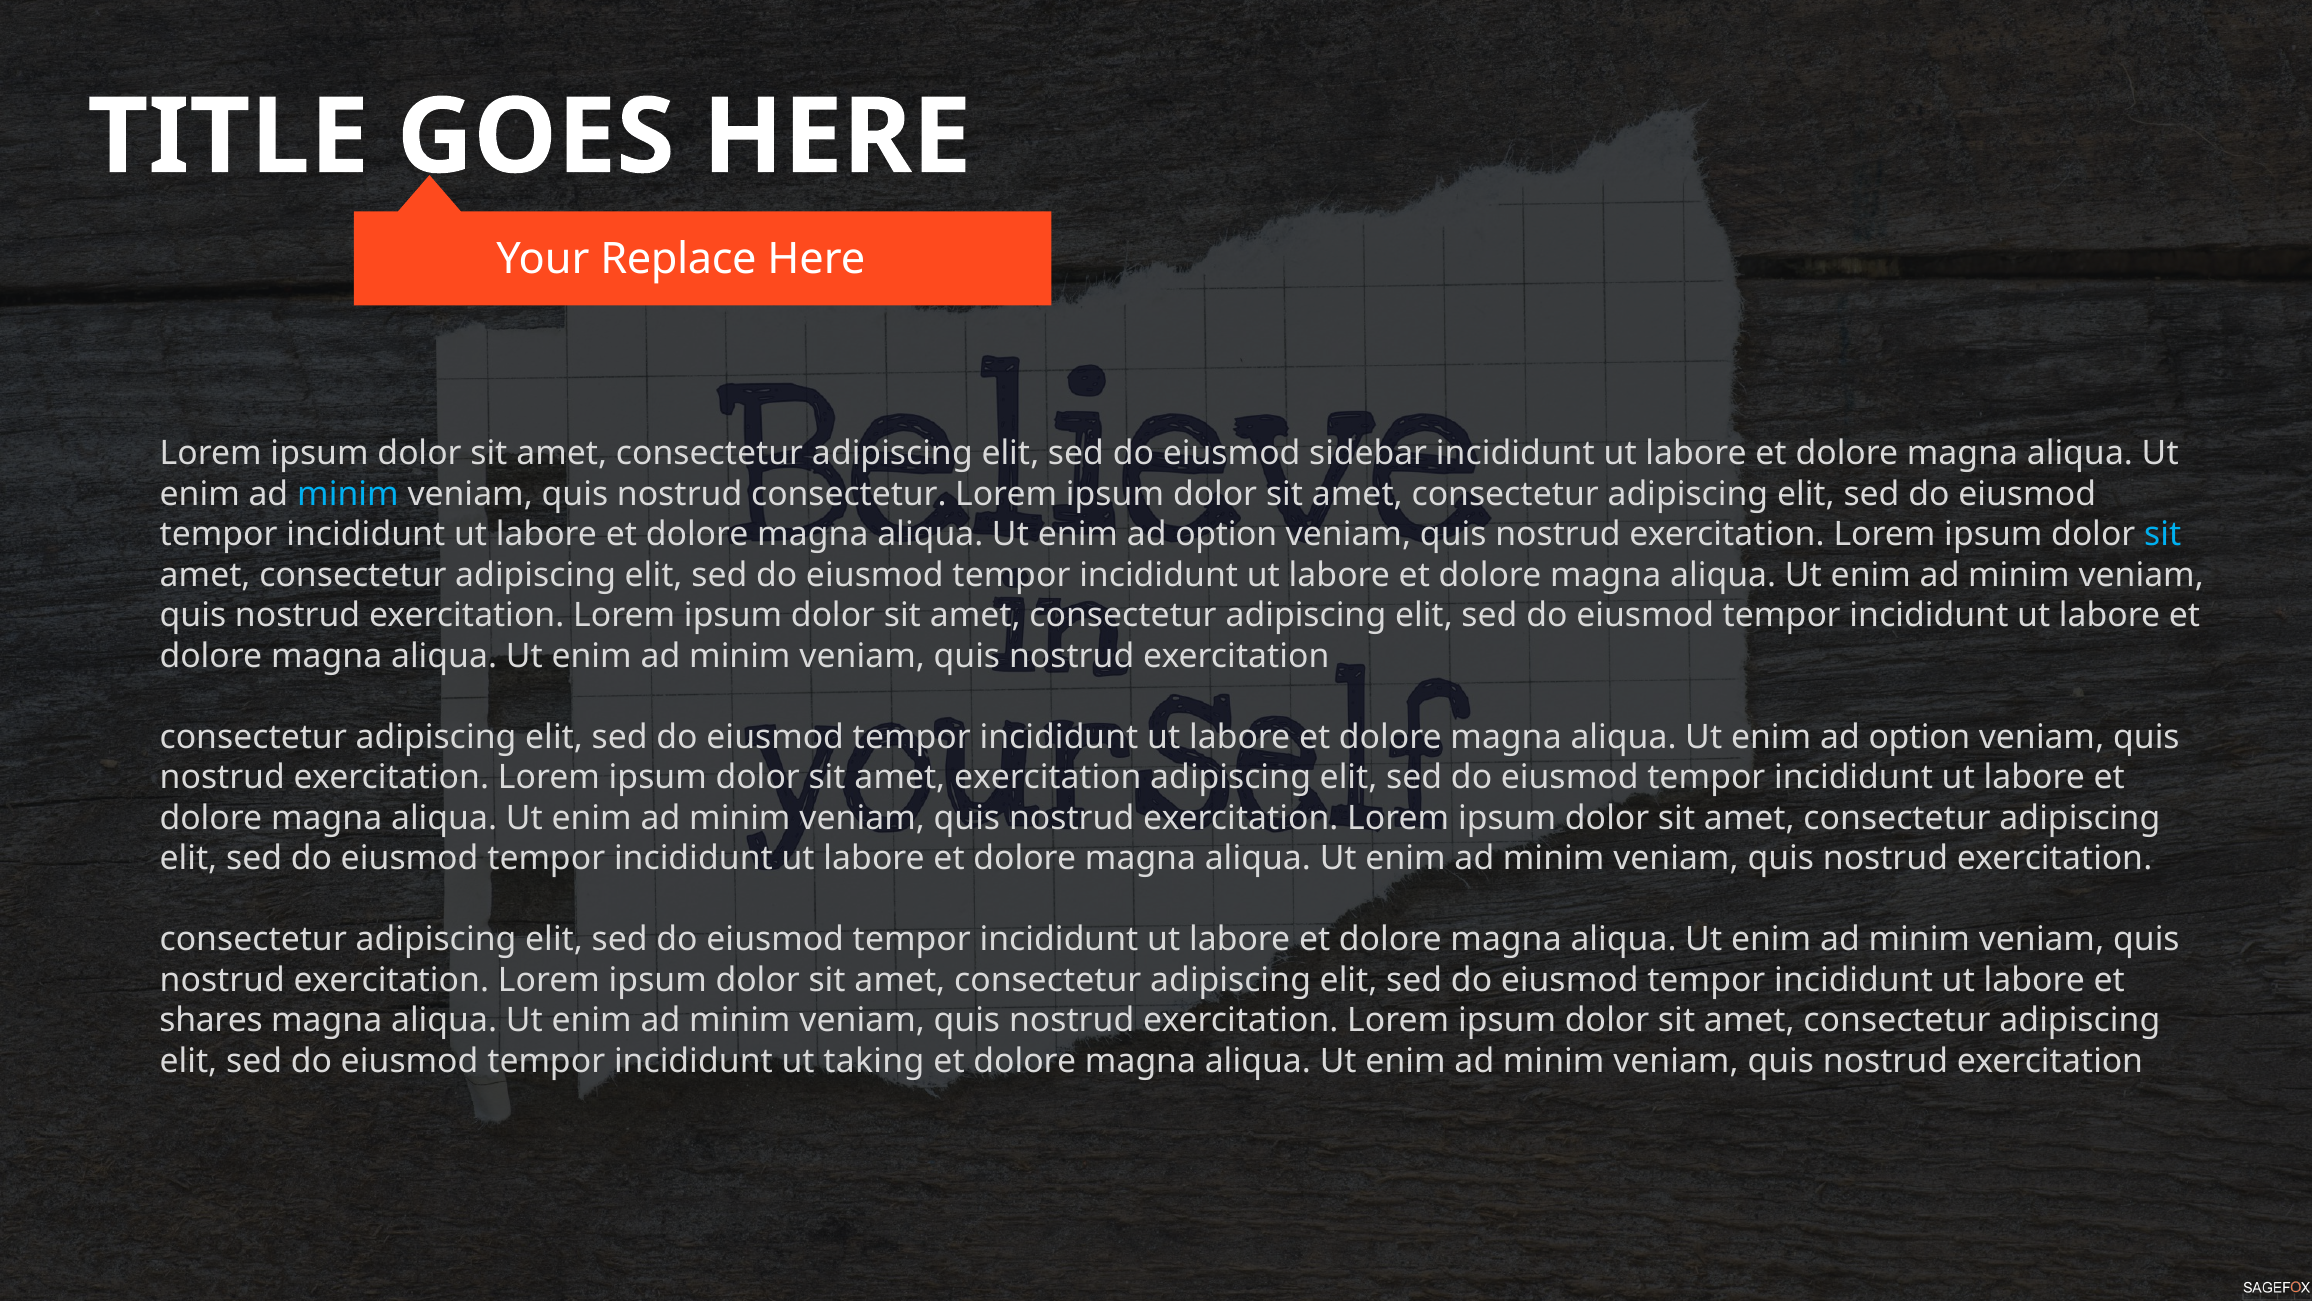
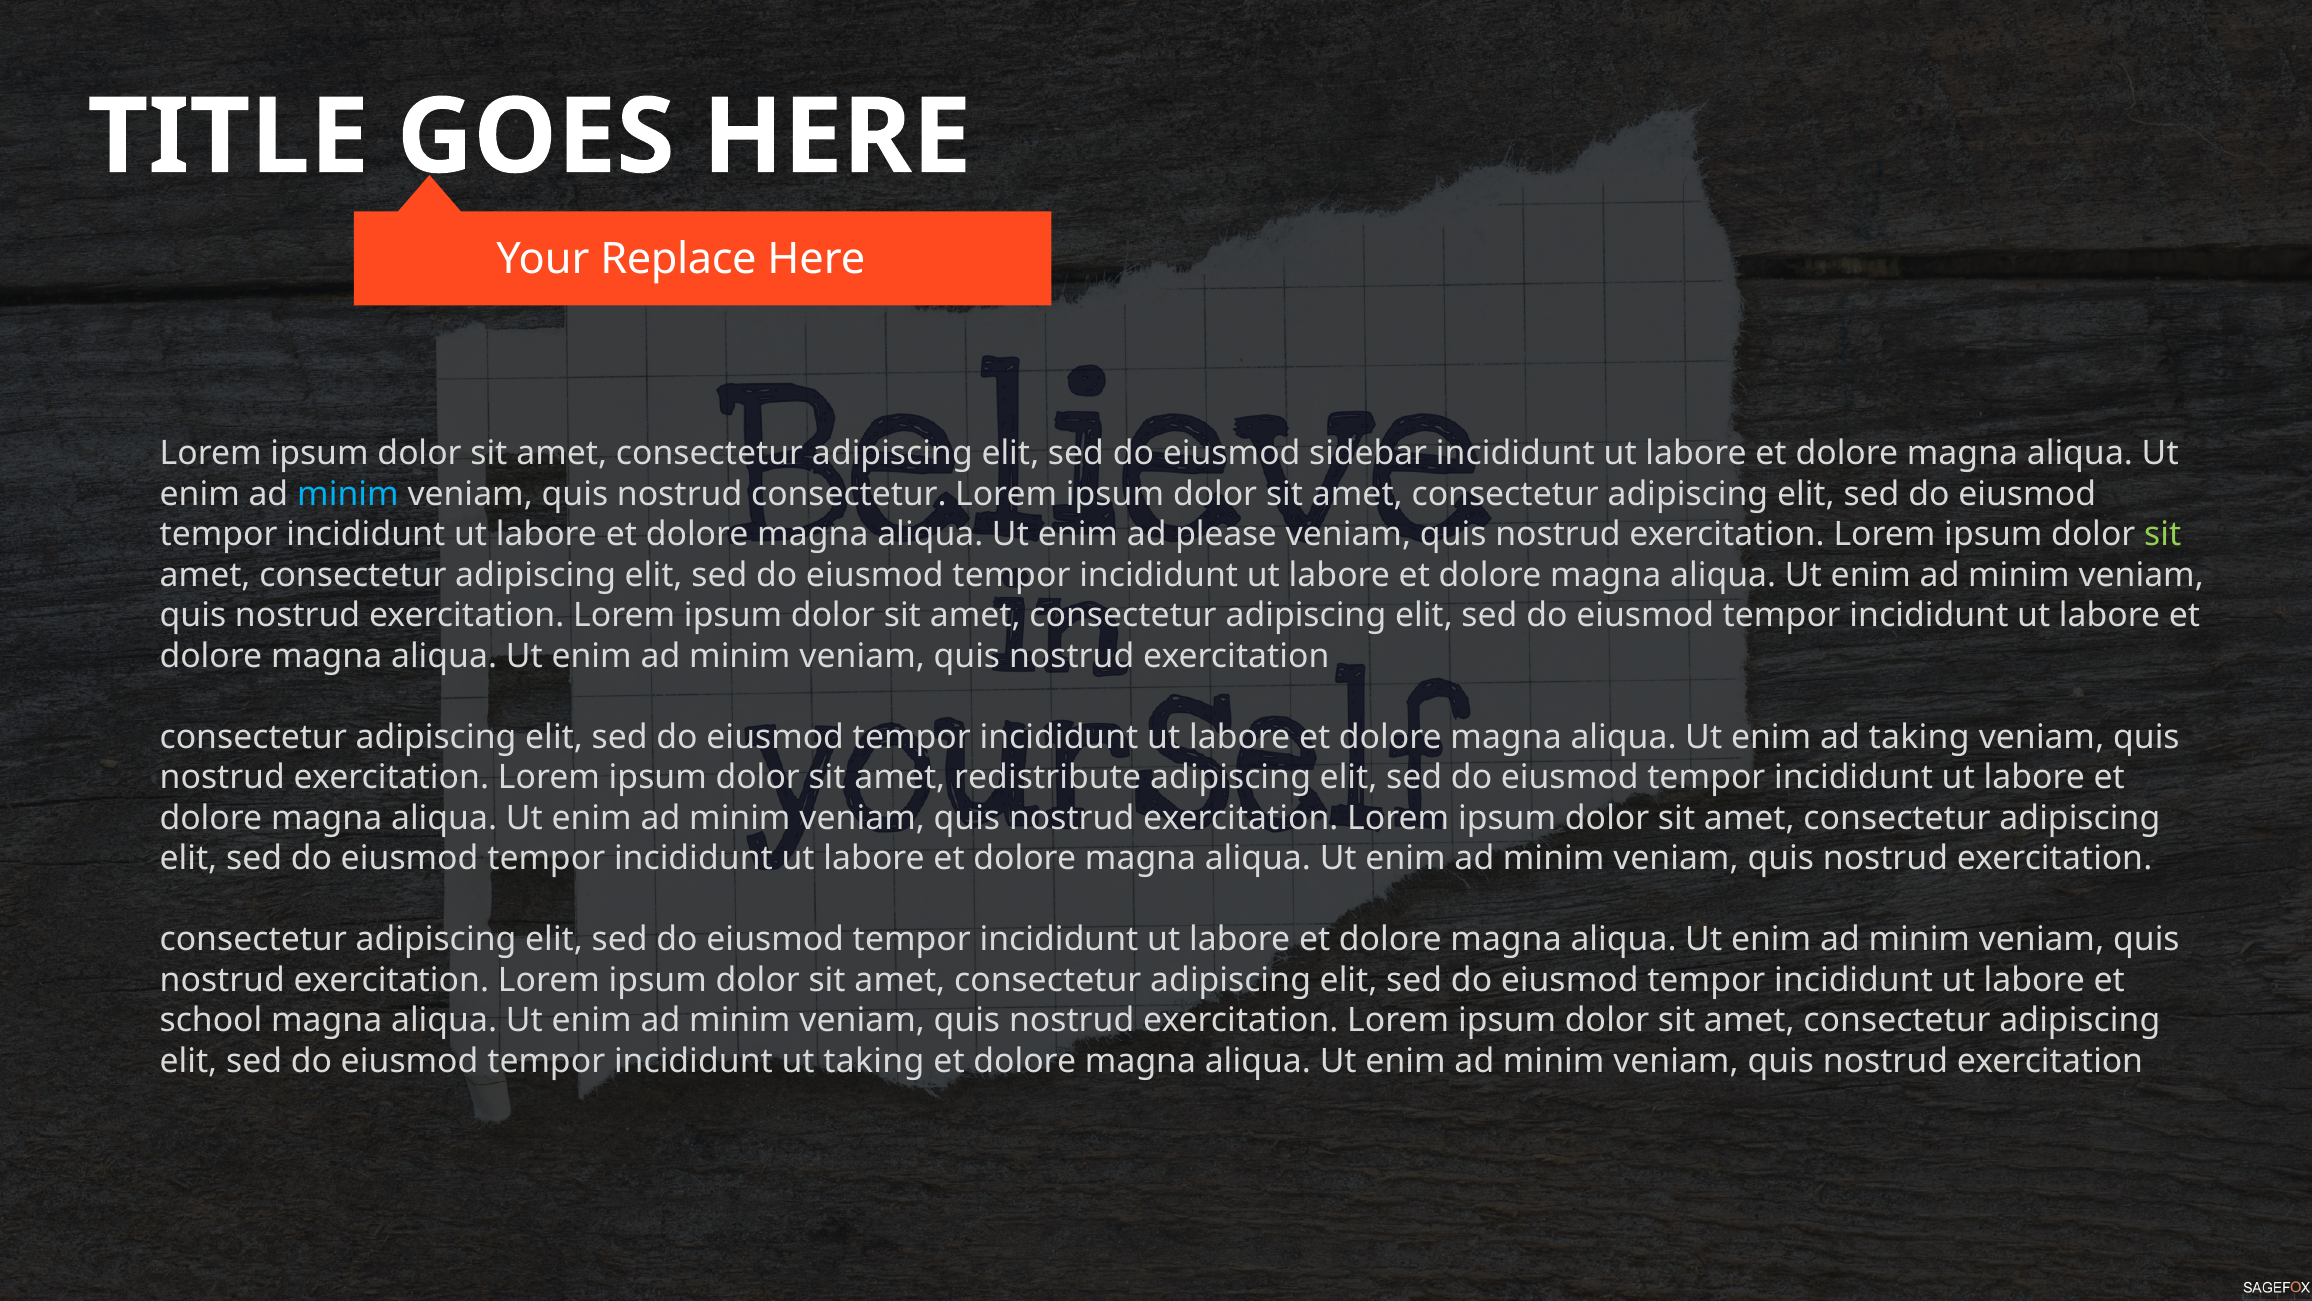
option: option -> please (1226, 534)
sit colour: light blue -> light green (2163, 534)
option: option -> taking (1919, 737)
amet exercitation: exercitation -> redistribute (1048, 777)
shares: shares -> school (211, 1020)
